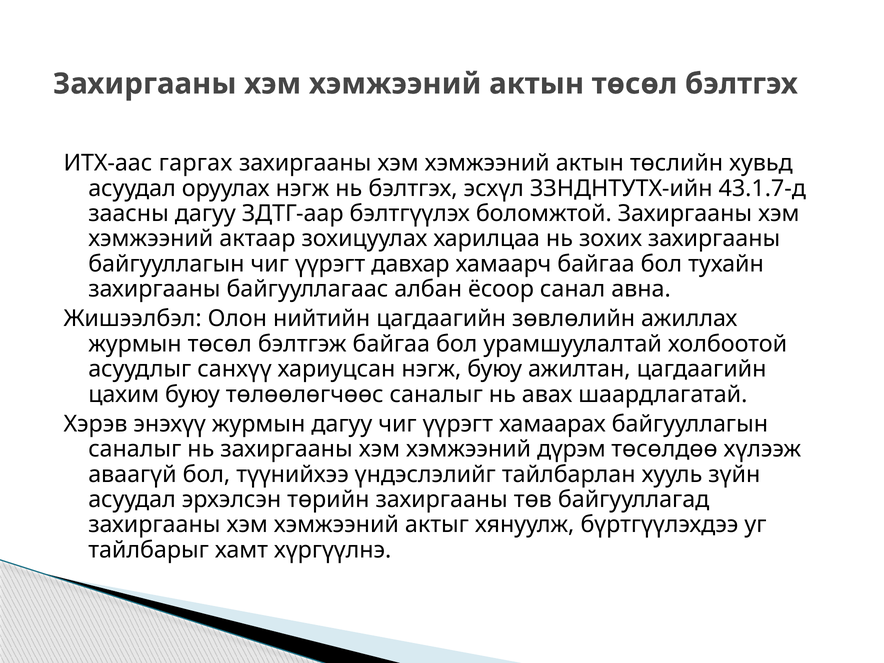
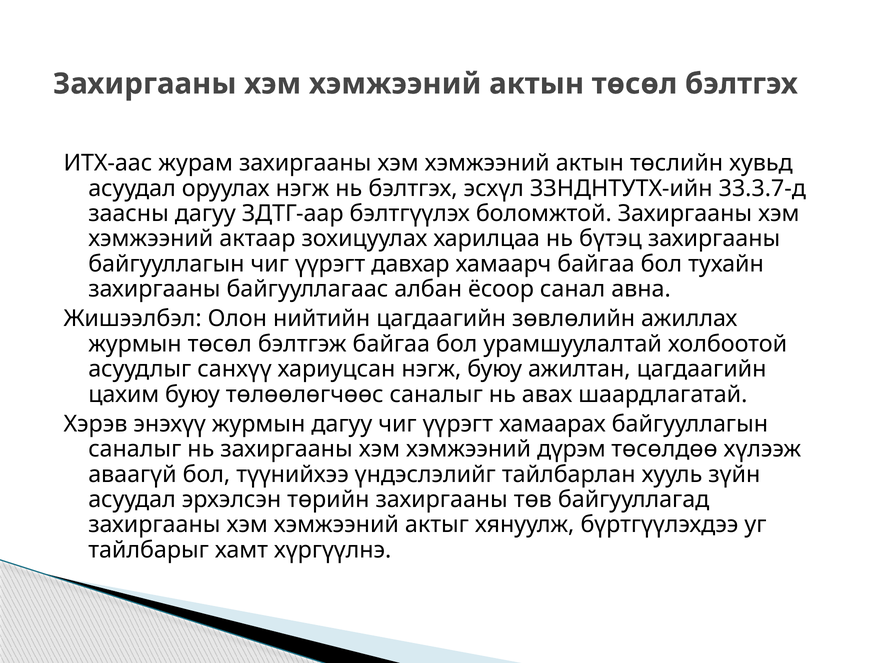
гаргах: гаргах -> журам (196, 163)
43.1.7-д: 43.1.7-д -> 33.3.7-д (762, 188)
зохих: зохих -> бүтэц (610, 239)
